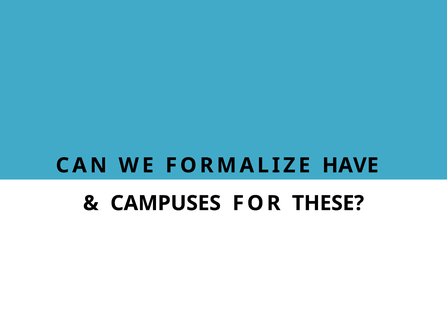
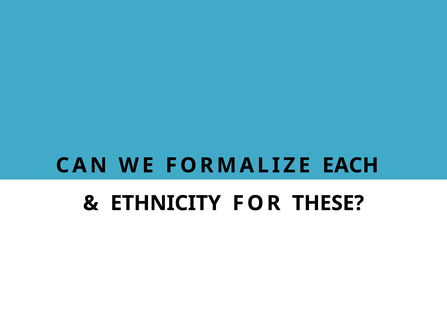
HAVE: HAVE -> EACH (350, 165)
CAMPUSES: CAMPUSES -> ETHNICITY (166, 203)
